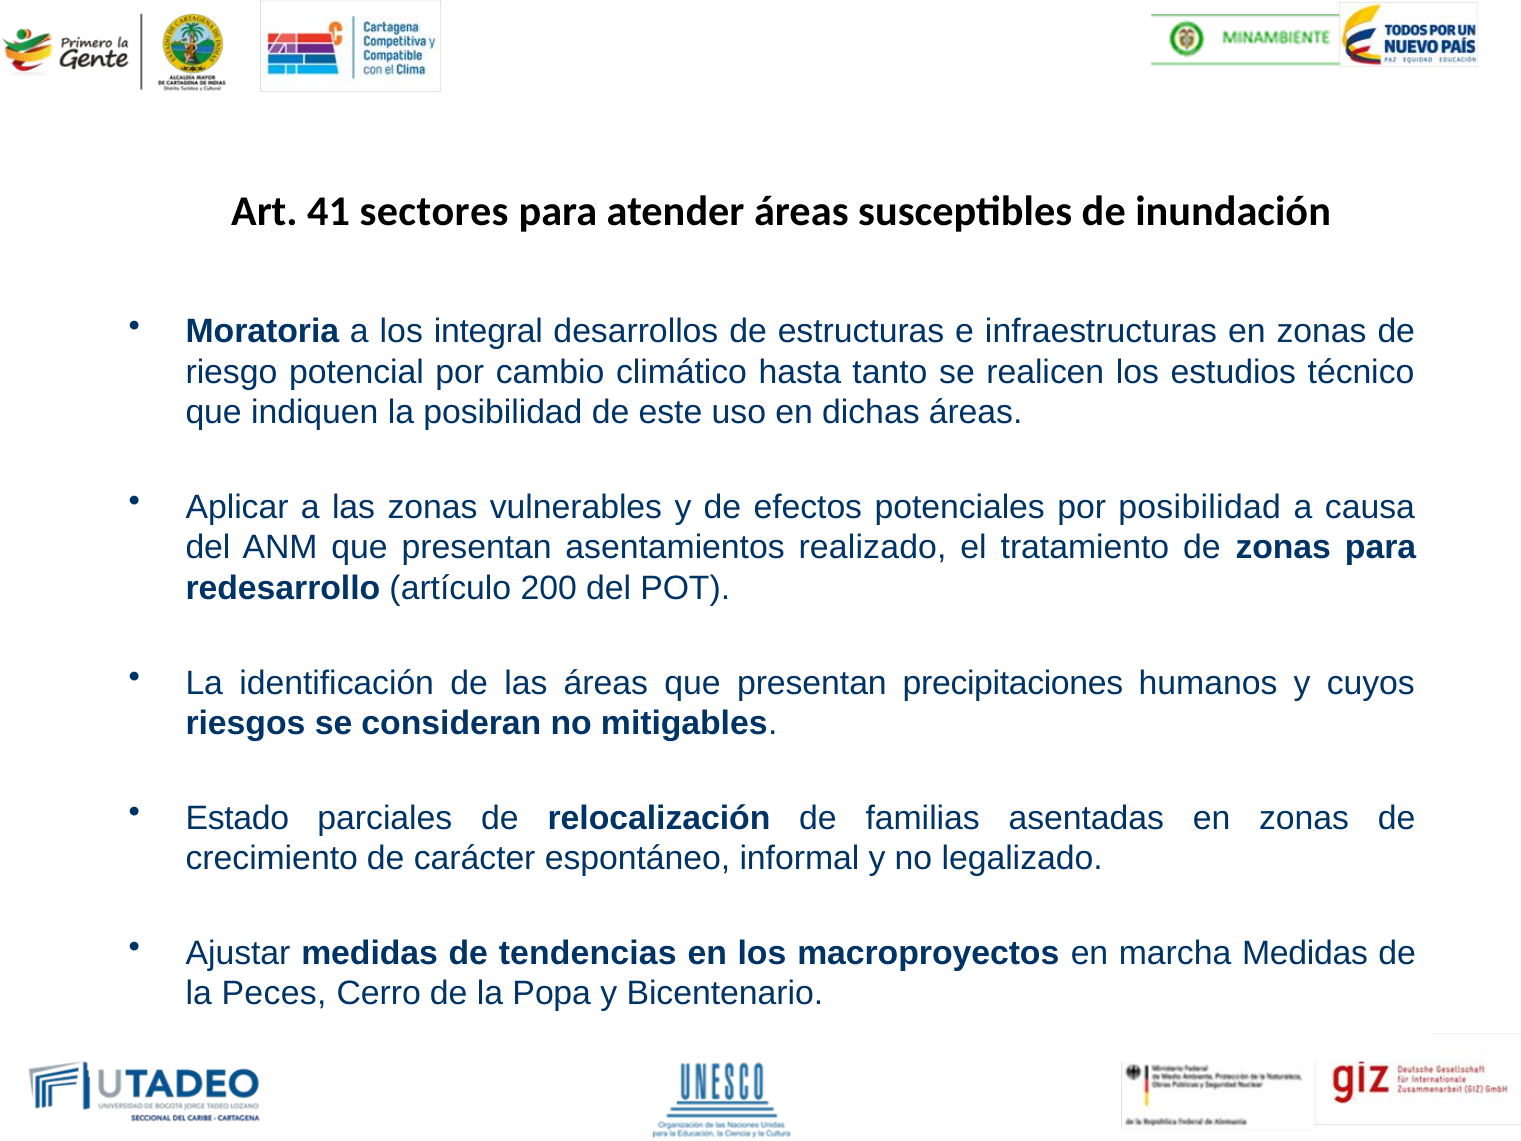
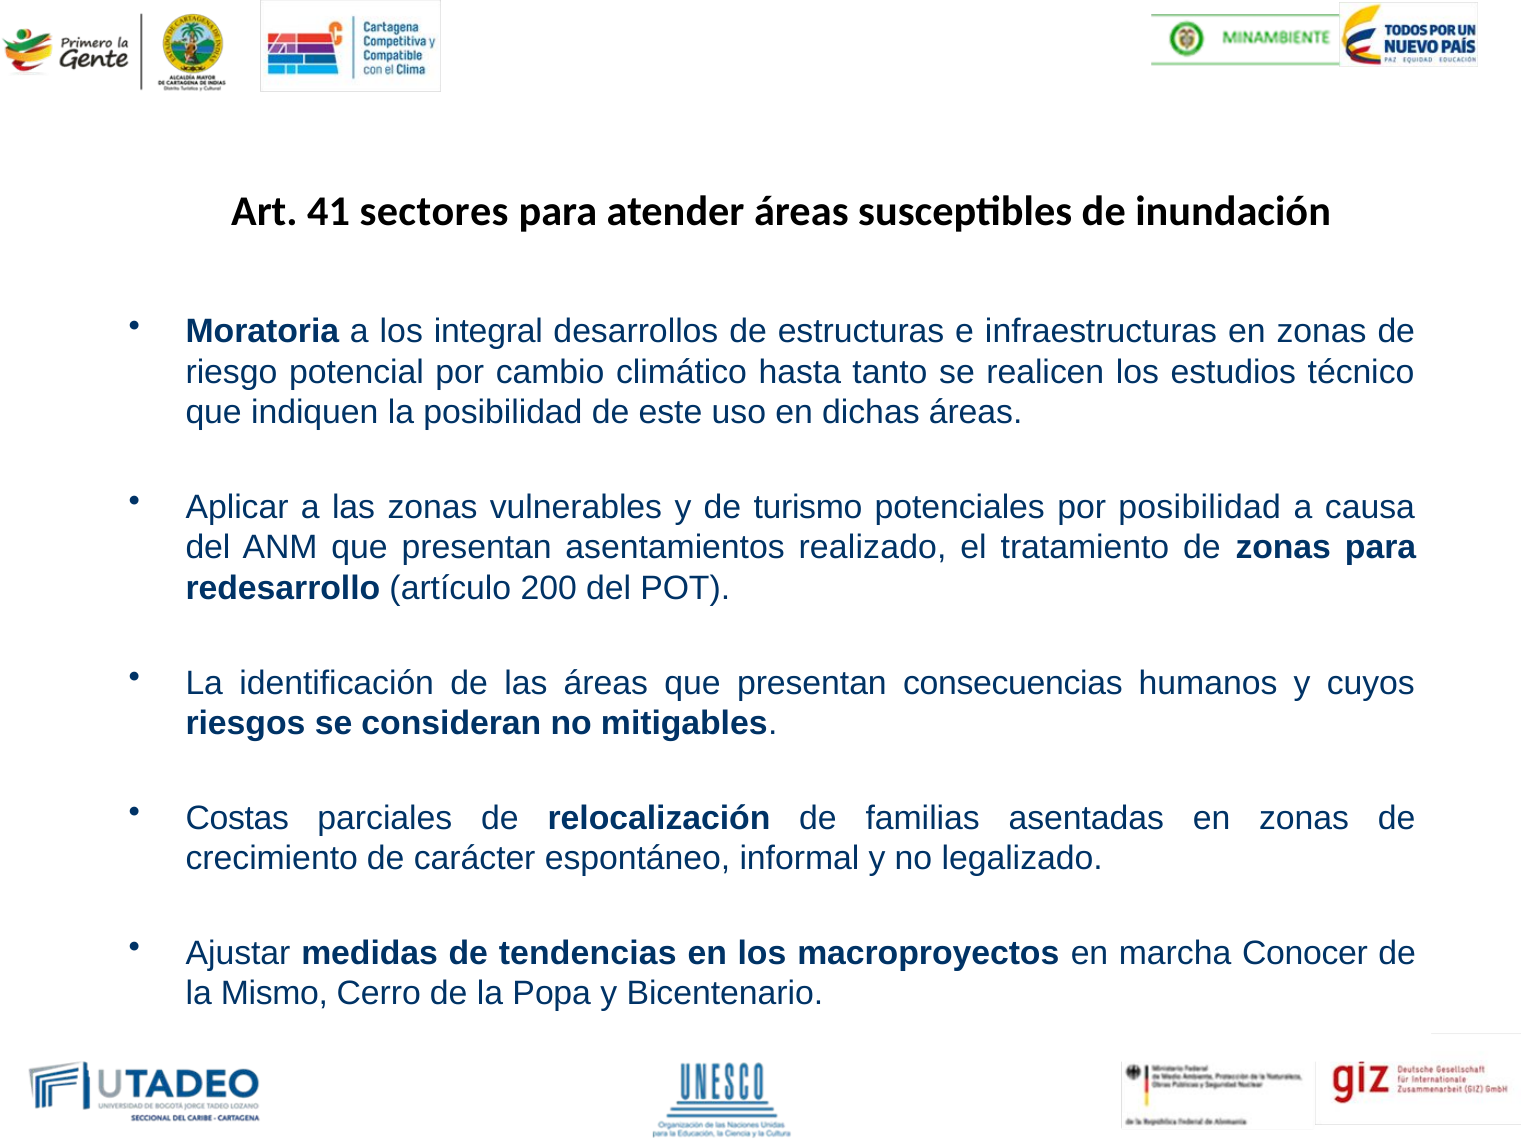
efectos: efectos -> turismo (808, 507)
precipitaciones: precipitaciones -> consecuencias (1013, 683)
Estado: Estado -> Costas (237, 818)
marcha Medidas: Medidas -> Conocer (1305, 953)
Peces: Peces -> Mismo (274, 994)
